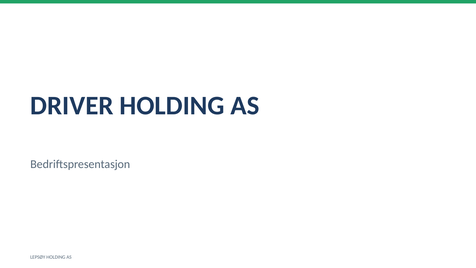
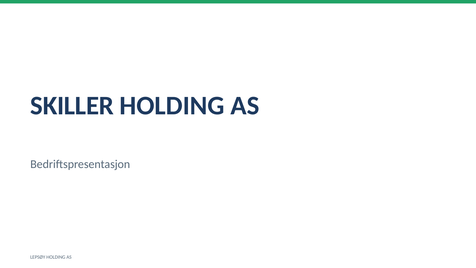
DRIVER: DRIVER -> SKILLER (72, 106)
